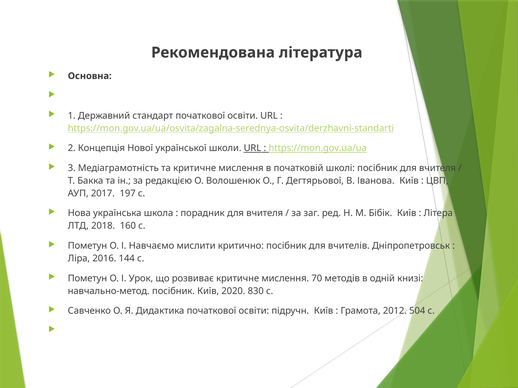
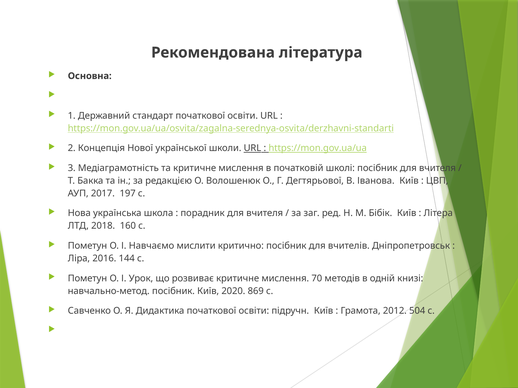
830: 830 -> 869 (256, 291)
